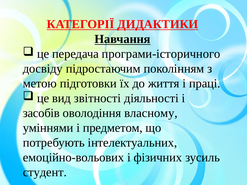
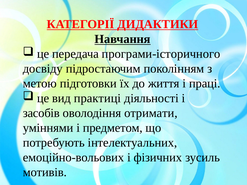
звітності: звітності -> практиці (97, 98)
власному: власному -> отримати (151, 113)
студент: студент -> мотивів (45, 173)
